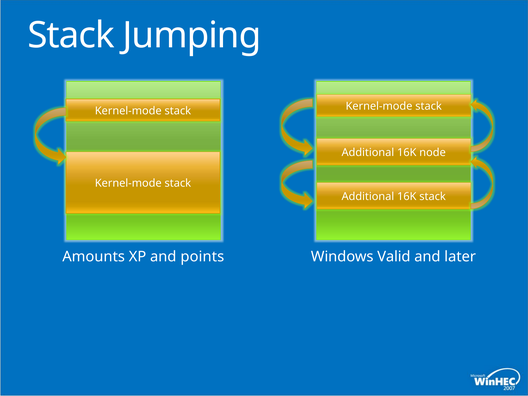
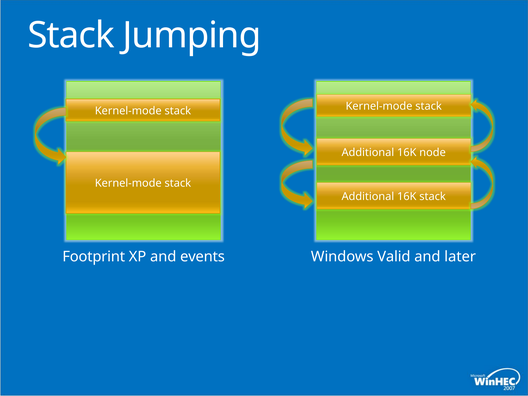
Amounts: Amounts -> Footprint (94, 257)
points: points -> events (202, 257)
